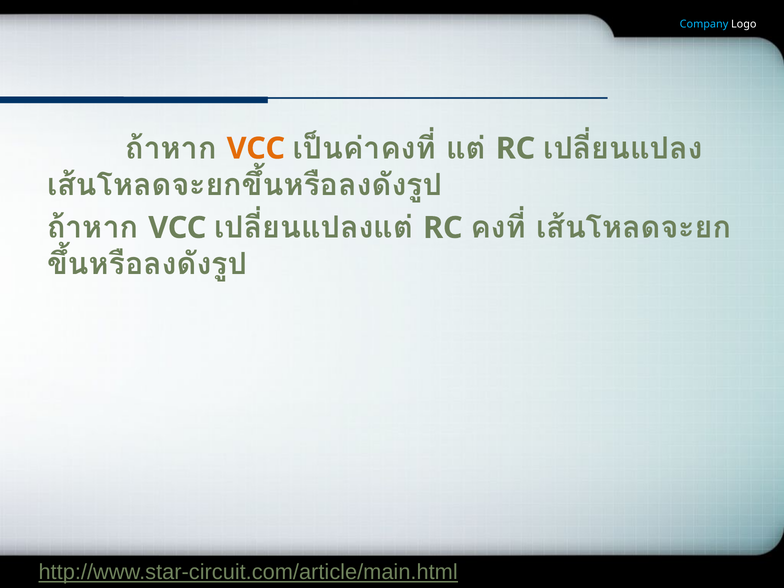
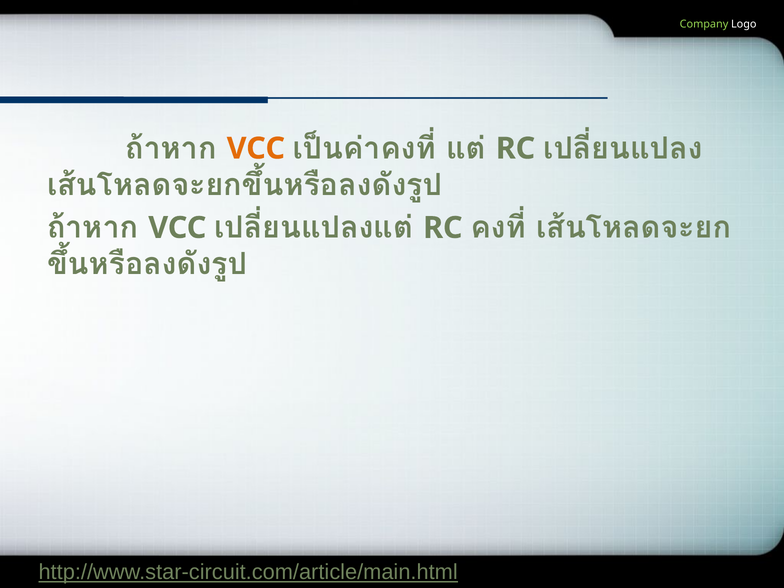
Company colour: light blue -> light green (704, 24)
